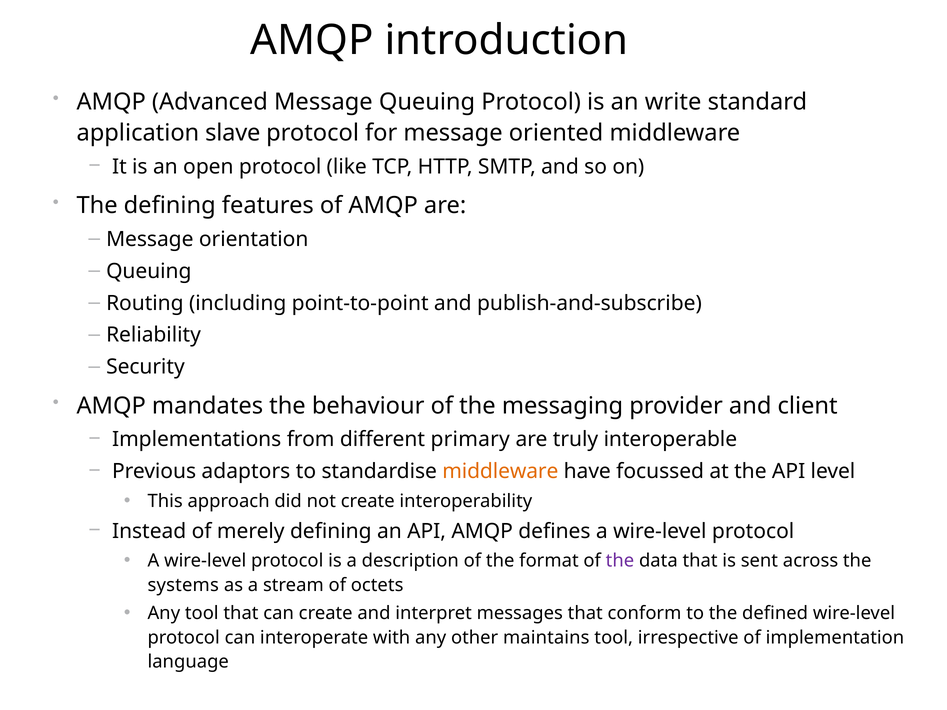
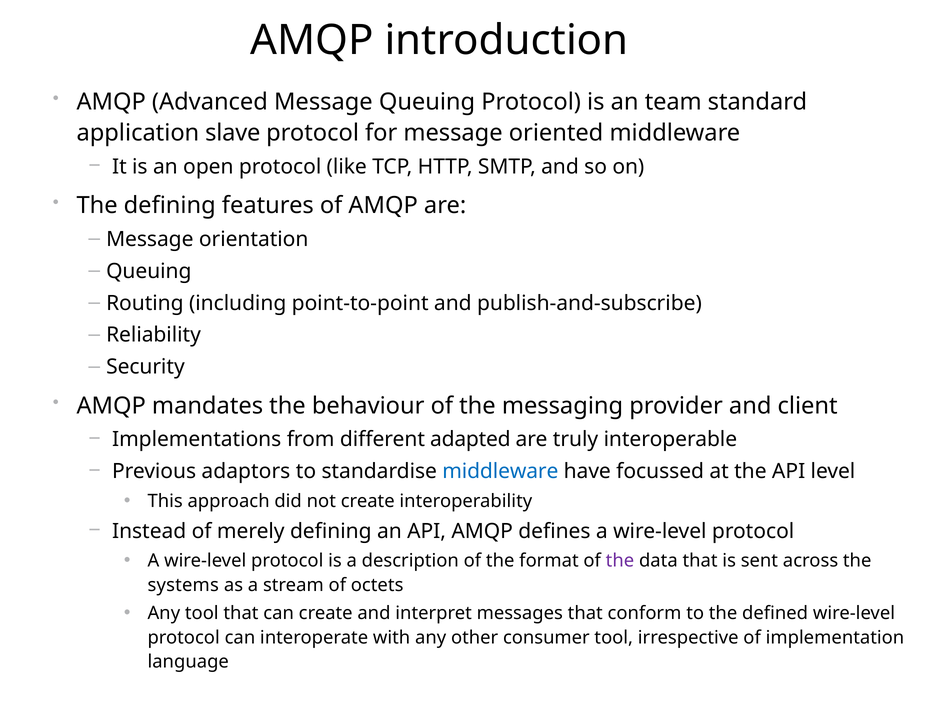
write: write -> team (673, 102)
primary: primary -> adapted (470, 440)
middleware colour: orange -> blue (500, 472)
maintains: maintains -> consumer (546, 638)
